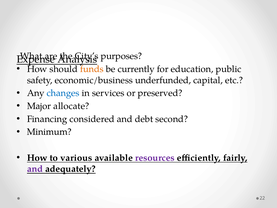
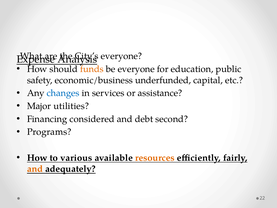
purposes: purposes -> everyone (121, 56)
be currently: currently -> everyone (136, 69)
preserved: preserved -> assistance (160, 93)
allocate: allocate -> utilities (71, 106)
Minimum: Minimum -> Programs (49, 132)
resources colour: purple -> orange (155, 158)
and colour: purple -> orange (35, 169)
